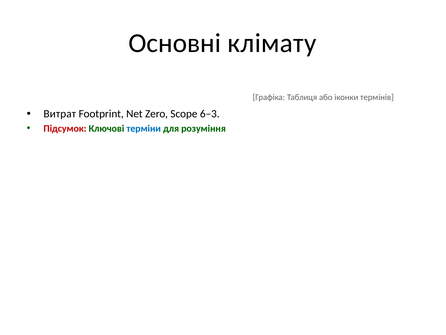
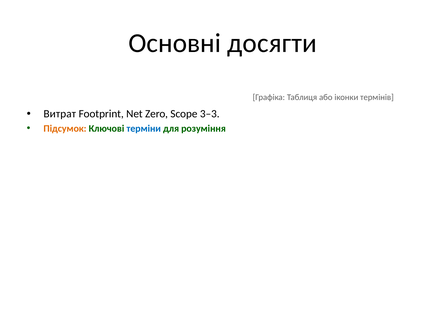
клімату: клімату -> досягти (272, 43)
6–3: 6–3 -> 3–3 (210, 114)
Підсумок colour: red -> orange (65, 128)
